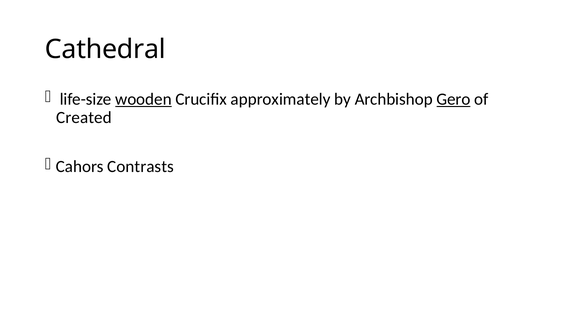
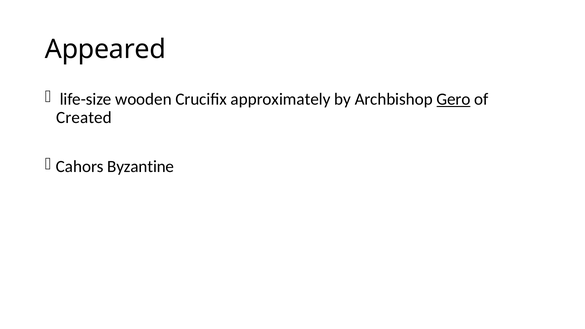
Cathedral: Cathedral -> Appeared (105, 49)
wooden underline: present -> none (143, 99)
Contrasts: Contrasts -> Byzantine (141, 167)
